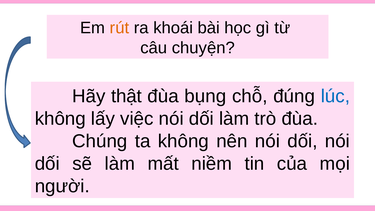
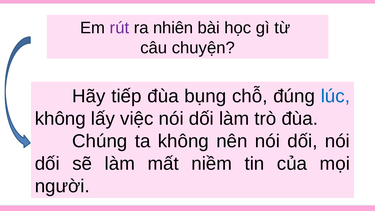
rút colour: orange -> purple (119, 28)
khoái: khoái -> nhiên (173, 28)
thật: thật -> tiếp (126, 96)
